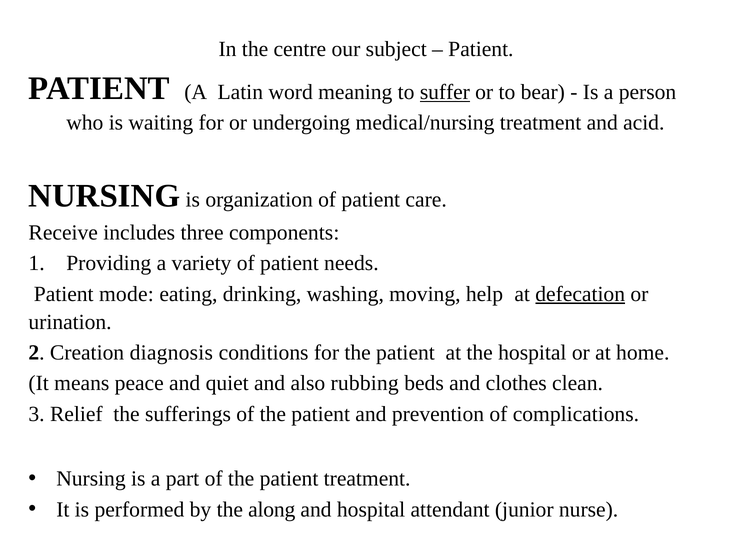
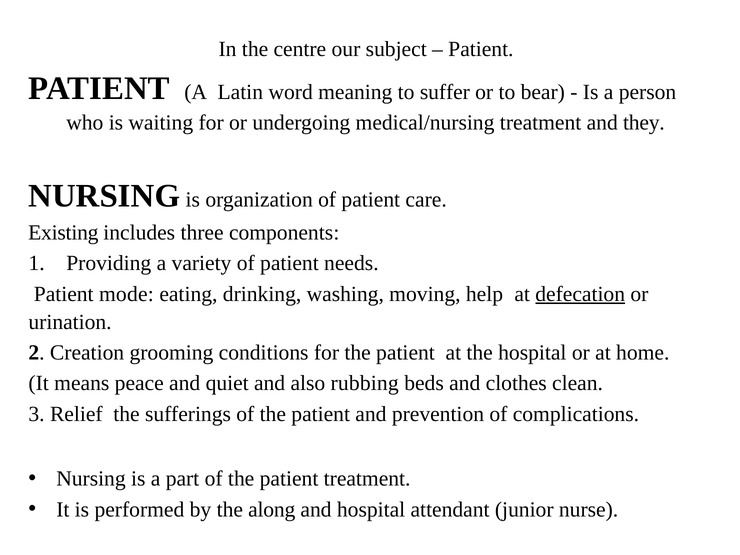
suffer underline: present -> none (445, 92)
acid: acid -> they (644, 122)
Receive: Receive -> Existing (63, 232)
diagnosis: diagnosis -> grooming (171, 353)
